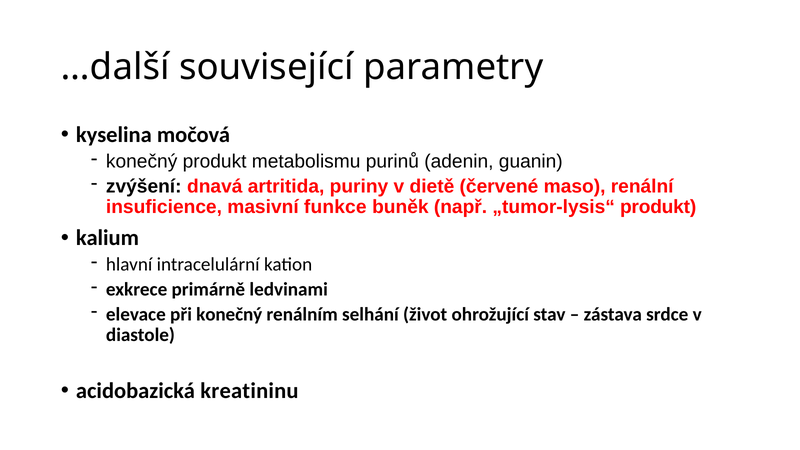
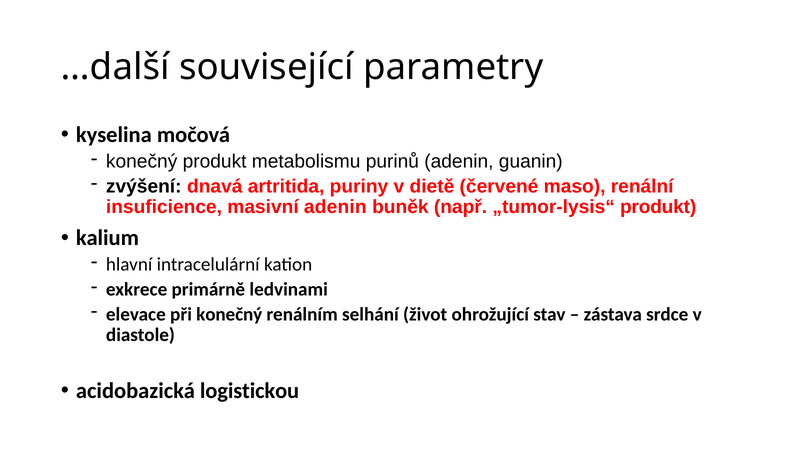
masivní funkce: funkce -> adenin (335, 207)
kreatininu: kreatininu -> logistickou (250, 391)
